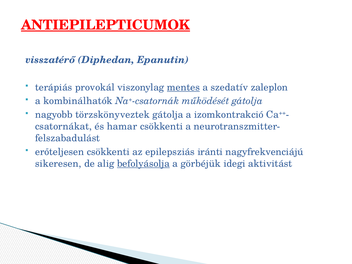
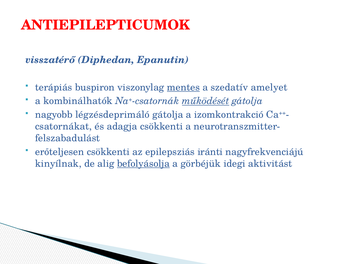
ANTIEPILEPTICUMOK underline: present -> none (106, 25)
provokál: provokál -> buspiron (95, 87)
zaleplon: zaleplon -> amelyet (269, 87)
működését underline: none -> present (206, 101)
törzskönyveztek: törzskönyveztek -> légzésdeprimáló (112, 115)
hamar: hamar -> adagja (122, 126)
sikeresen: sikeresen -> kinyílnak (58, 164)
